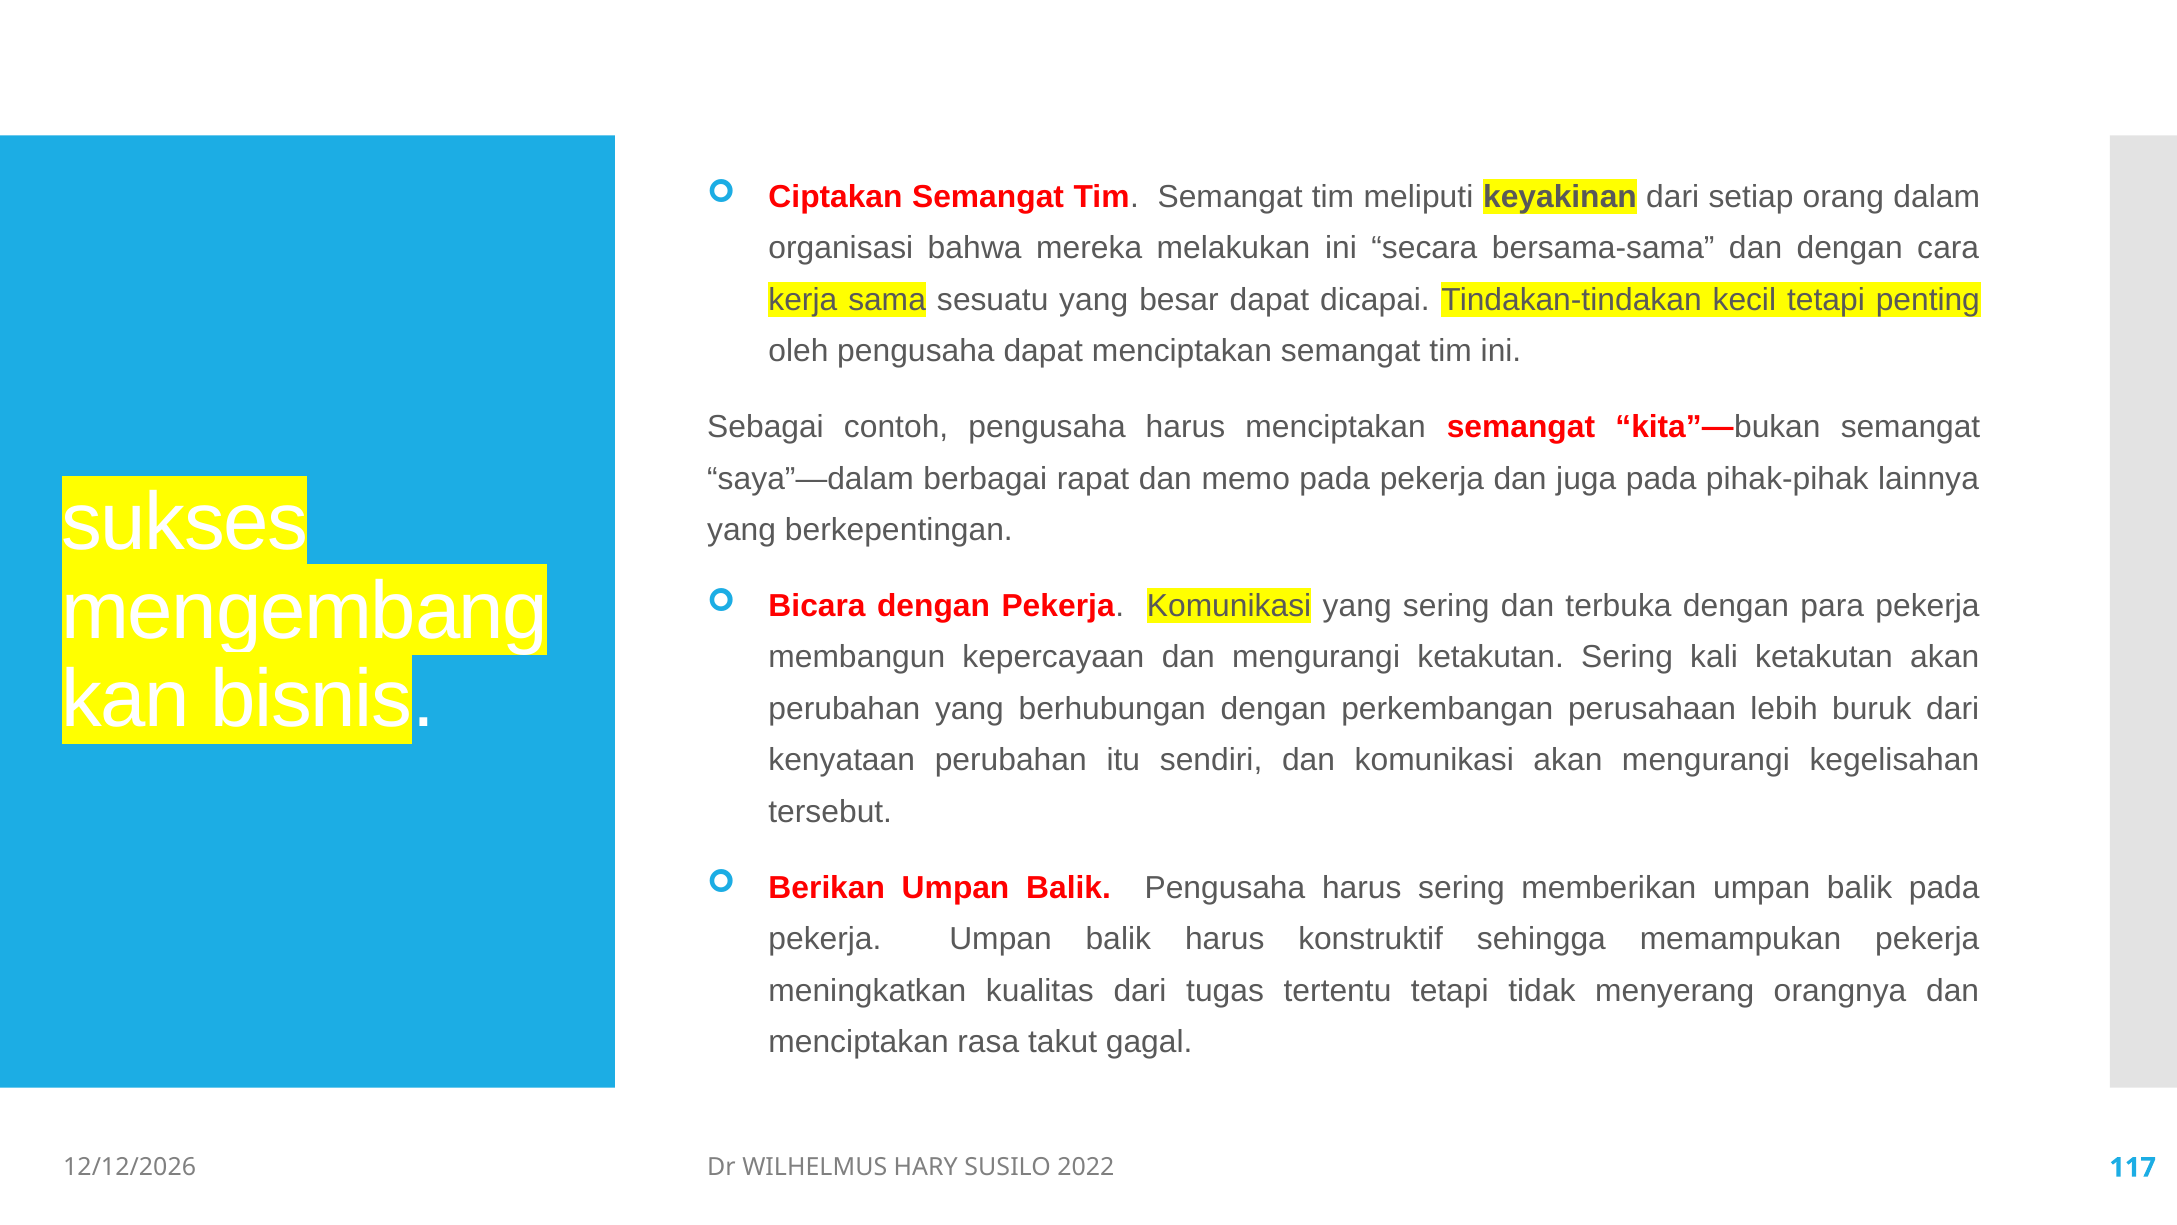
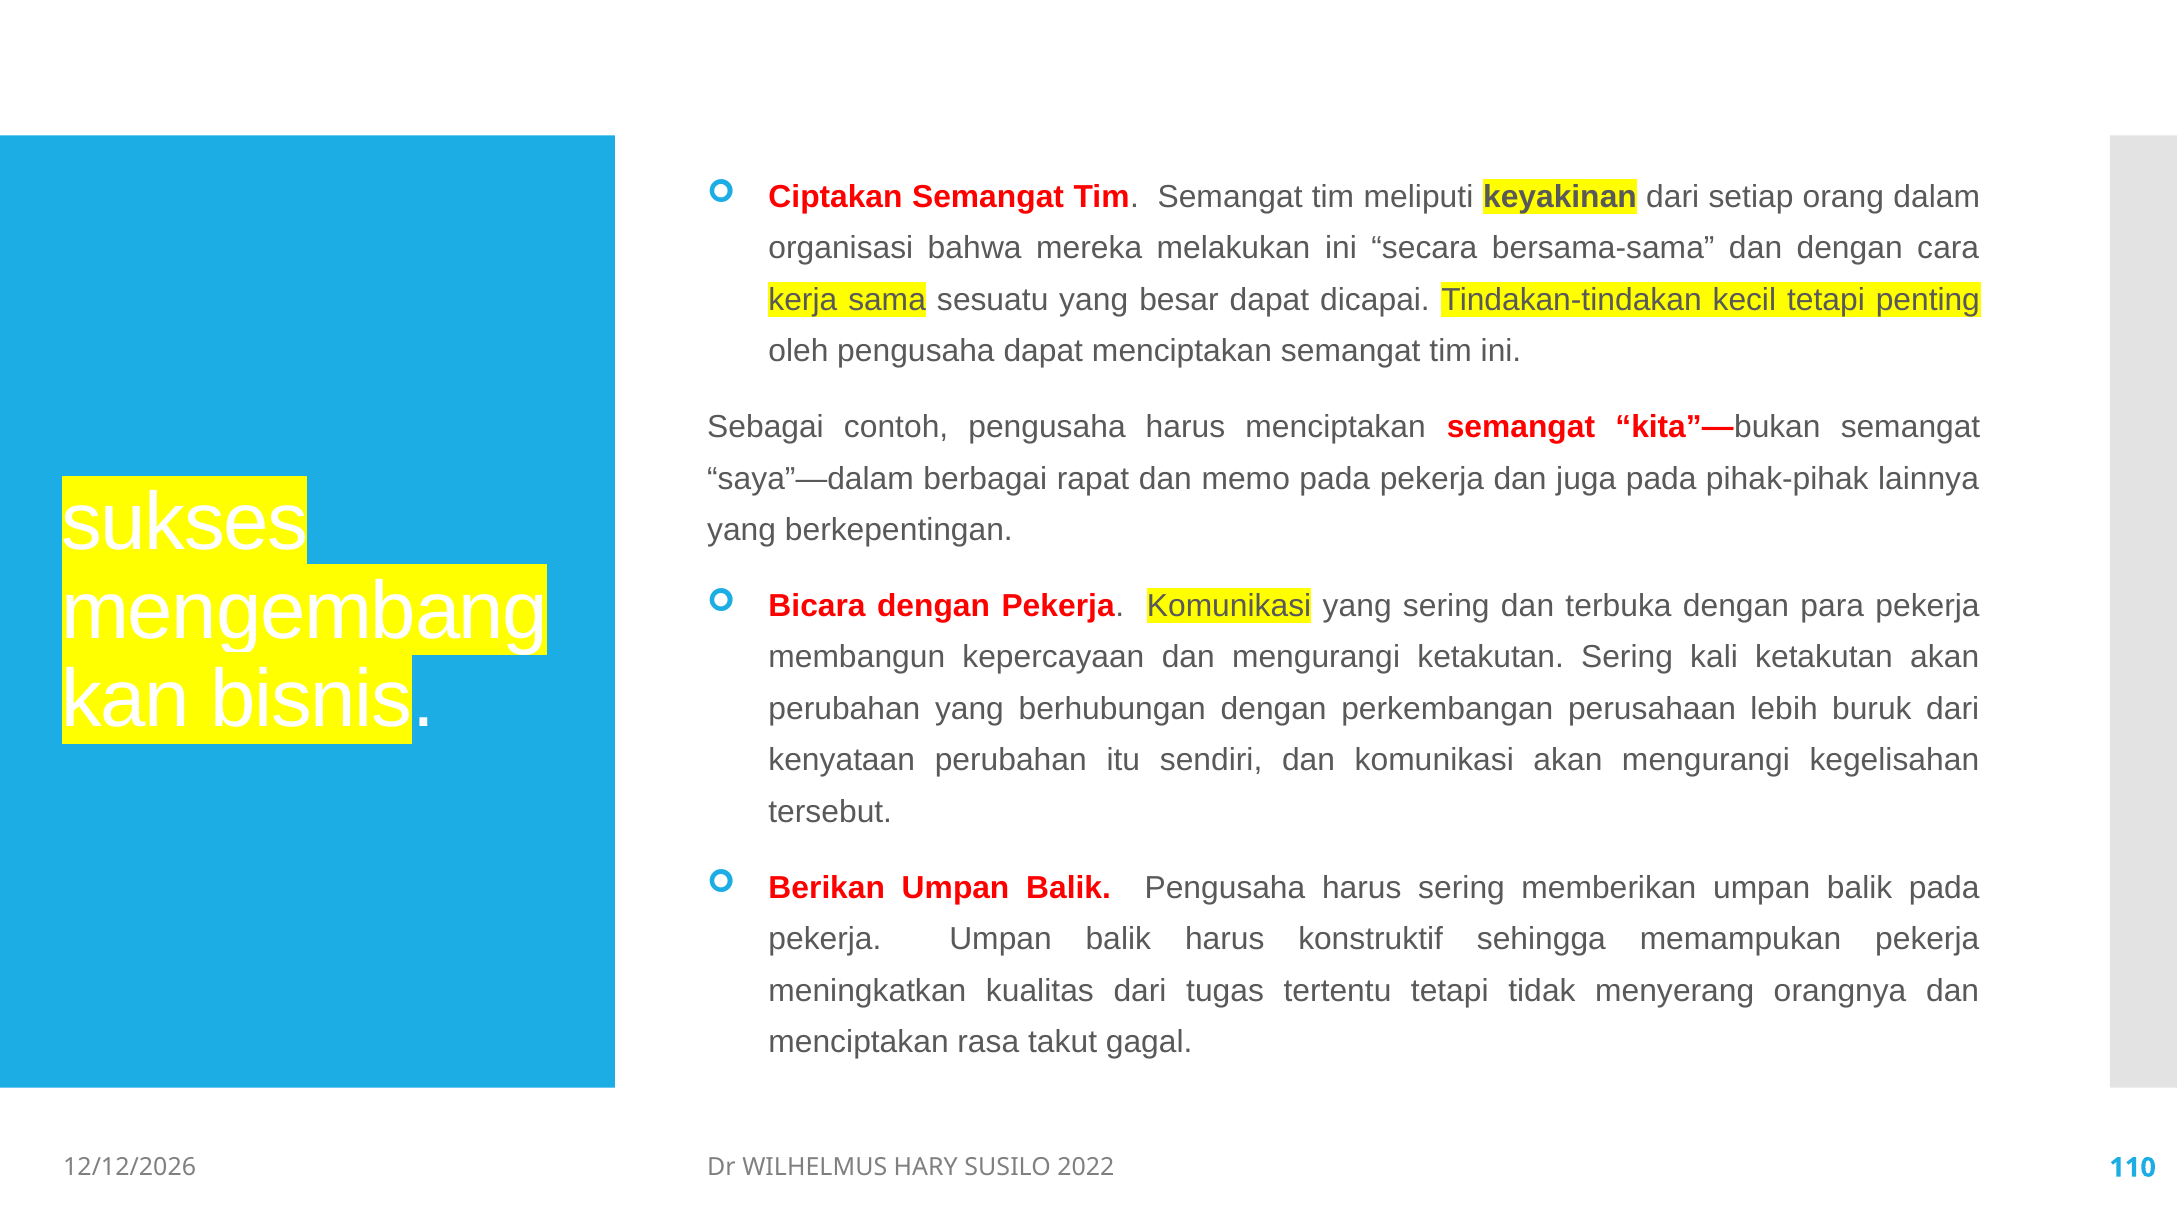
117: 117 -> 110 (2133, 1167)
